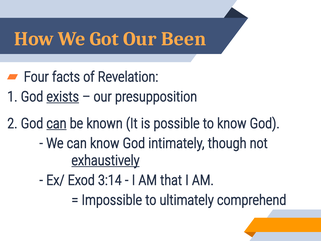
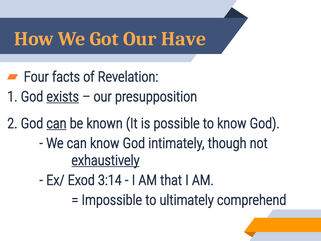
Been: Been -> Have (184, 39)
